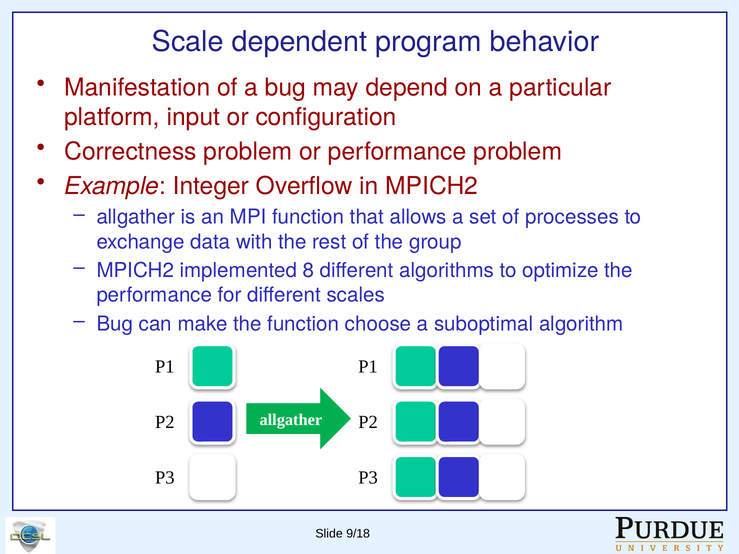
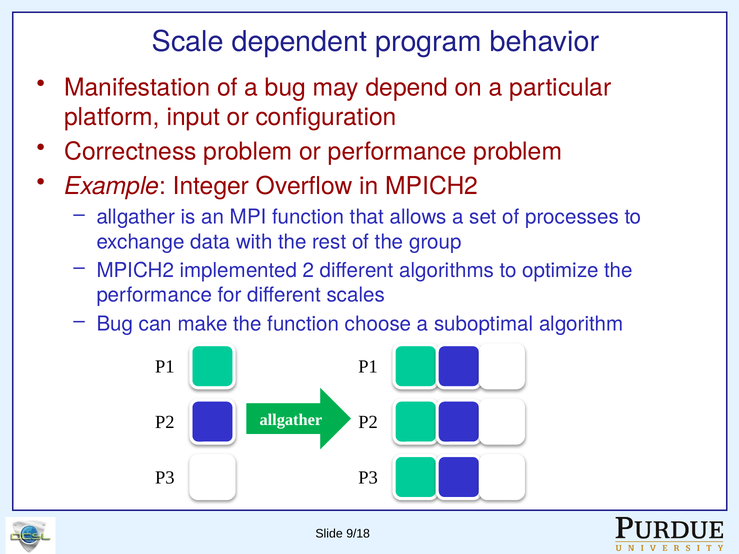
8: 8 -> 2 (309, 271)
